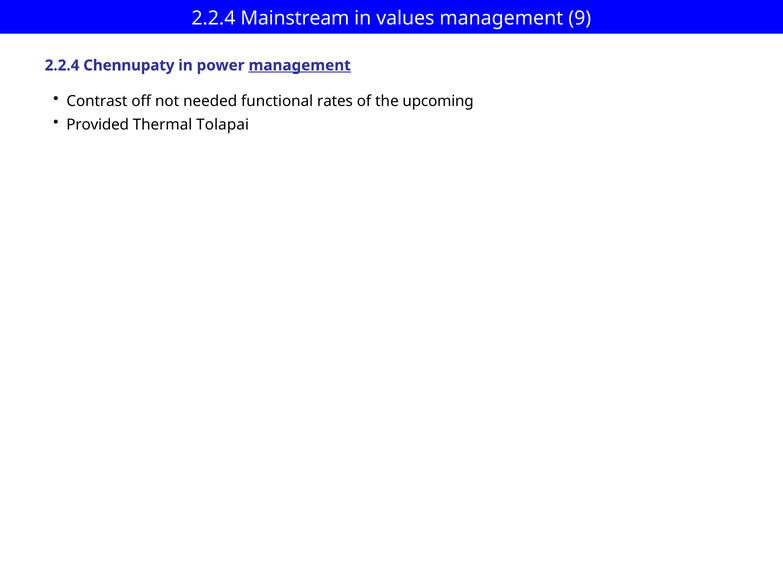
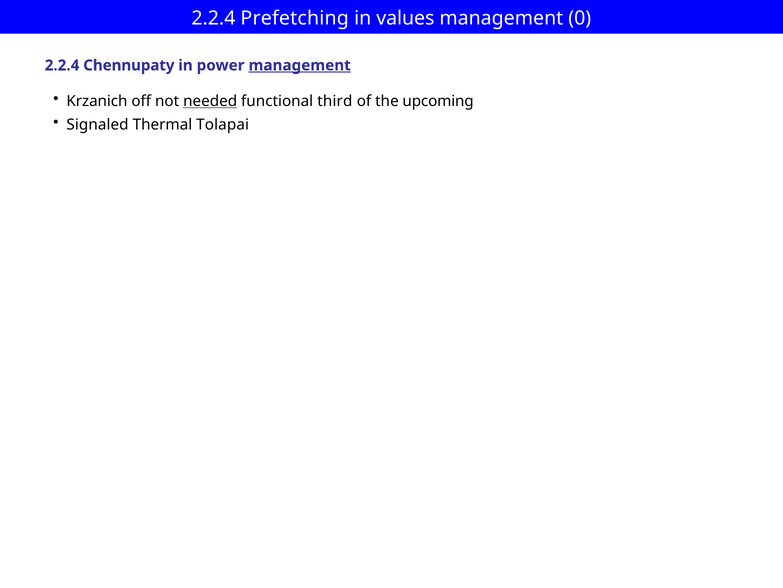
Mainstream: Mainstream -> Prefetching (295, 18)
9: 9 -> 0 (580, 18)
Contrast: Contrast -> Krzanich (97, 101)
needed underline: none -> present (210, 101)
rates: rates -> third (335, 101)
Provided: Provided -> Signaled (98, 125)
